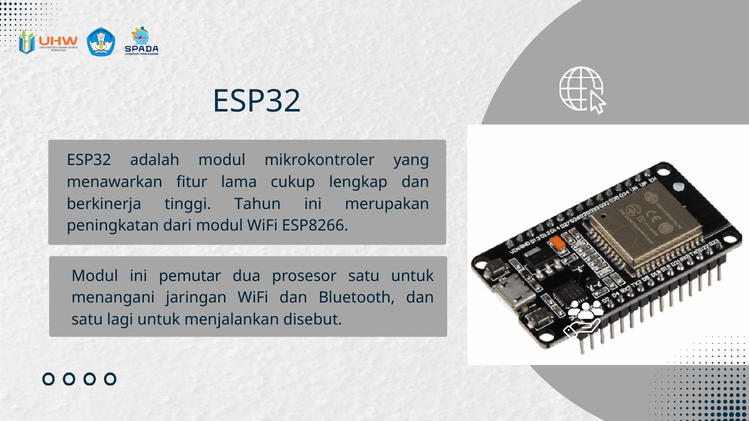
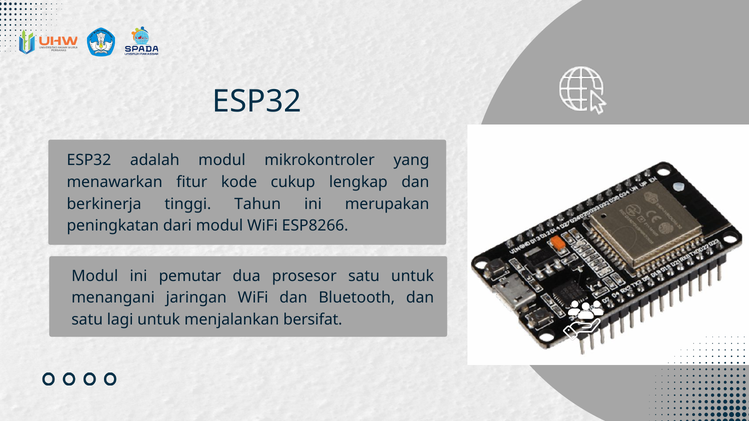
lama: lama -> kode (239, 182)
disebut: disebut -> bersifat (313, 320)
